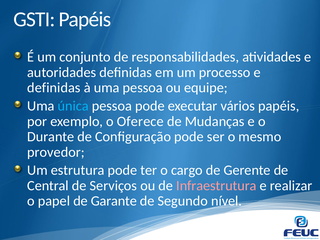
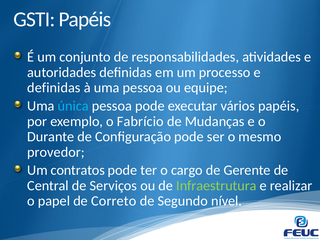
Oferece: Oferece -> Fabrício (140, 121)
estrutura: estrutura -> contratos (78, 170)
Infraestrutura colour: pink -> light green (216, 186)
Garante: Garante -> Correto (114, 201)
